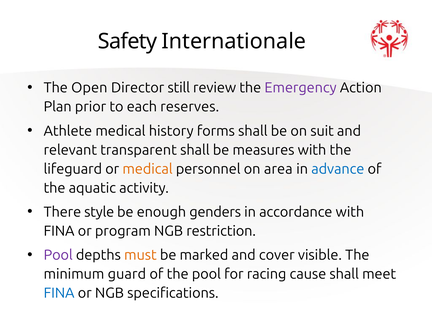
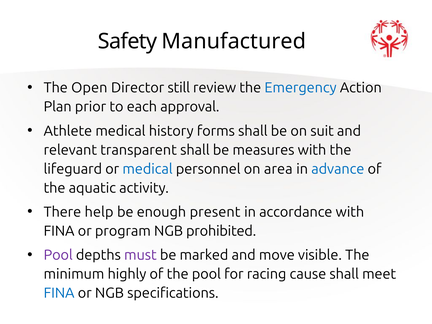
Internationale: Internationale -> Manufactured (234, 41)
Emergency colour: purple -> blue (301, 88)
reserves: reserves -> approval (190, 107)
medical colour: orange -> blue (148, 169)
style: style -> help (99, 212)
genders: genders -> present (215, 212)
restriction: restriction -> prohibited (221, 231)
must colour: orange -> purple (140, 255)
cover: cover -> move (277, 255)
guard: guard -> highly (127, 274)
